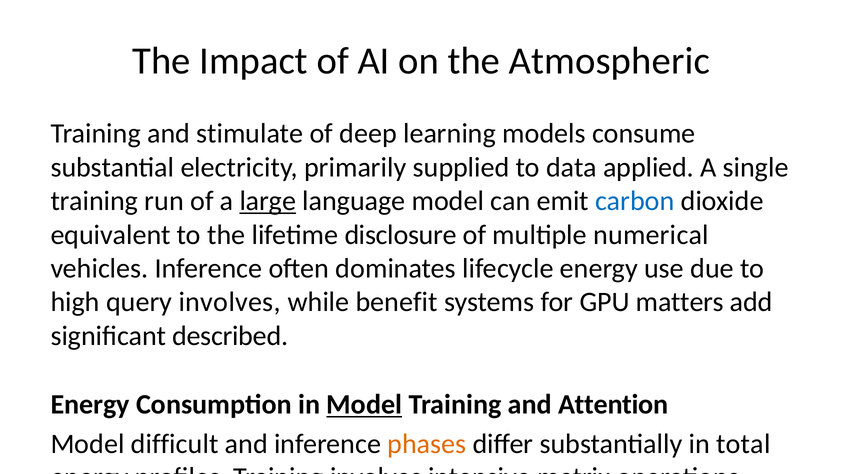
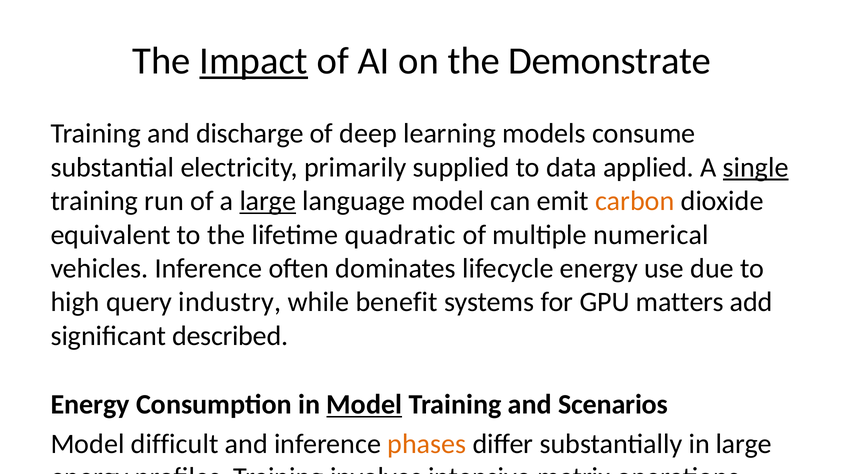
Impact underline: none -> present (254, 61)
Atmospheric: Atmospheric -> Demonstrate (610, 61)
stimulate: stimulate -> discharge (250, 134)
single underline: none -> present (756, 167)
carbon colour: blue -> orange (635, 201)
disclosure: disclosure -> quadratic (400, 235)
query involves: involves -> industry (230, 302)
Attention: Attention -> Scenarios (613, 405)
in total: total -> large (744, 444)
